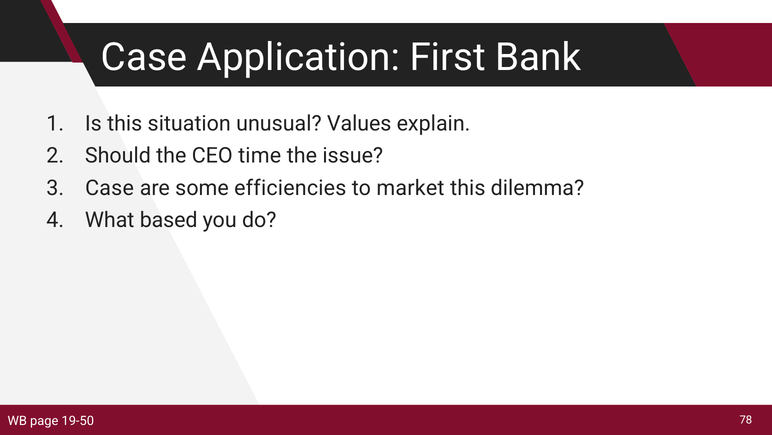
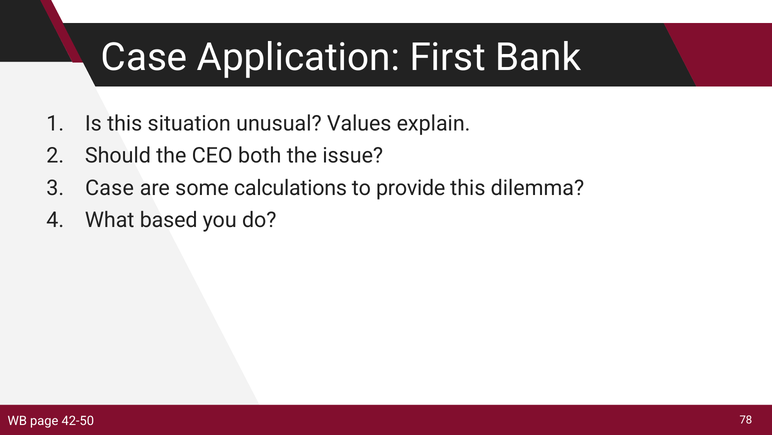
time: time -> both (260, 156)
efficiencies: efficiencies -> calculations (290, 188)
market: market -> provide (411, 188)
19-50: 19-50 -> 42-50 (78, 420)
